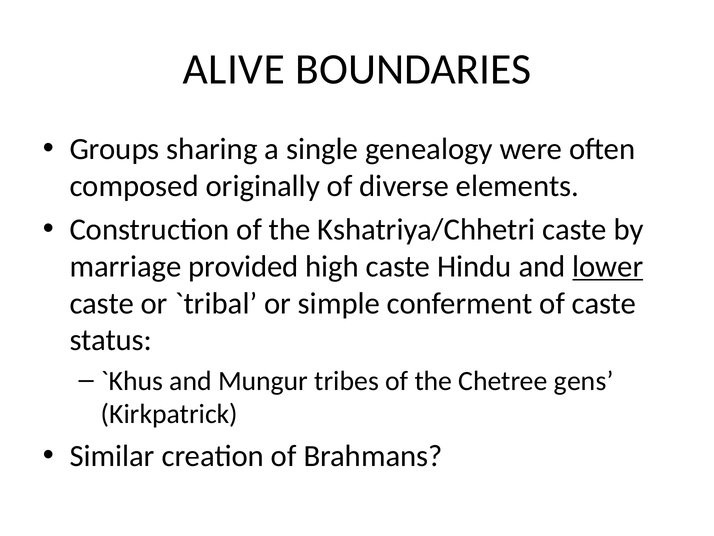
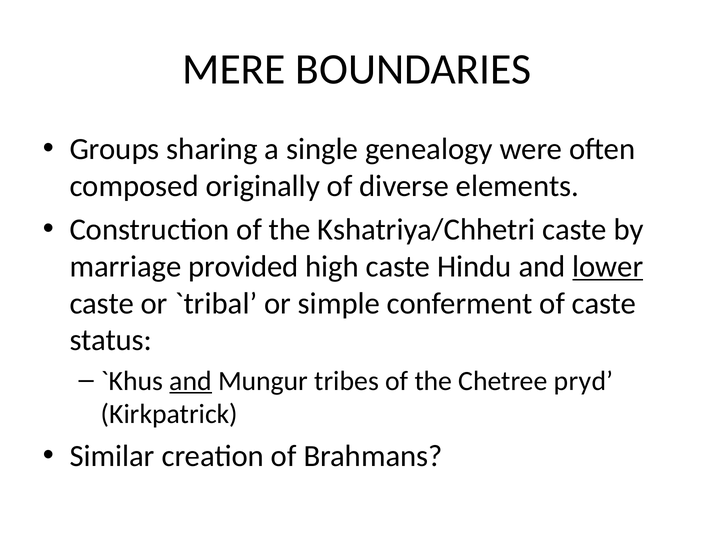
ALIVE: ALIVE -> MERE (234, 69)
and underline: none -> present (191, 380)
gens: gens -> pryd (584, 380)
